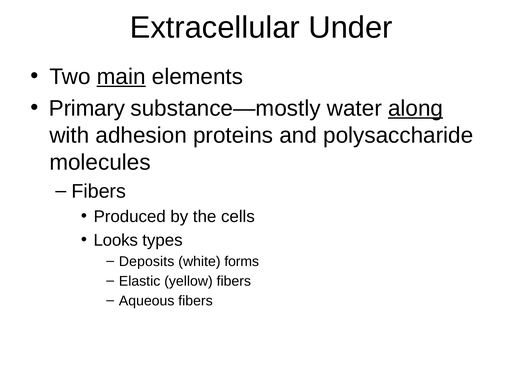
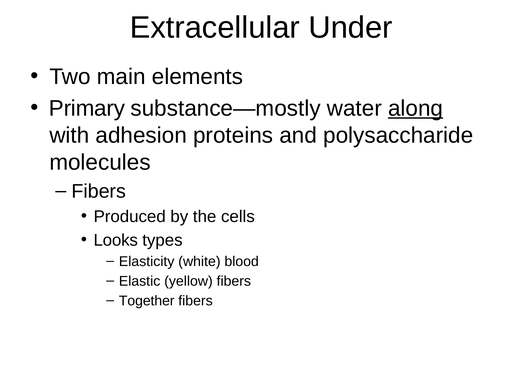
main underline: present -> none (121, 77)
Deposits: Deposits -> Elasticity (147, 261)
forms: forms -> blood (242, 261)
Aqueous: Aqueous -> Together (147, 300)
